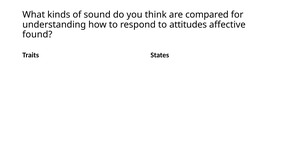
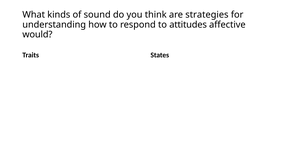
compared: compared -> strategies (207, 15)
found: found -> would (37, 35)
